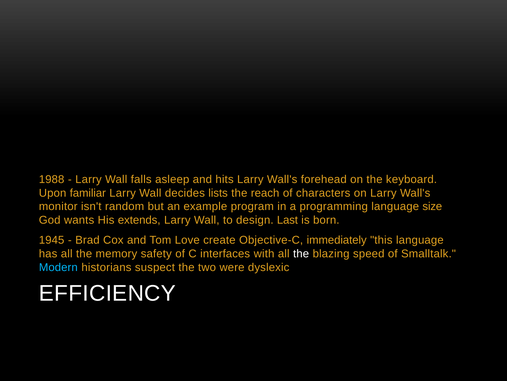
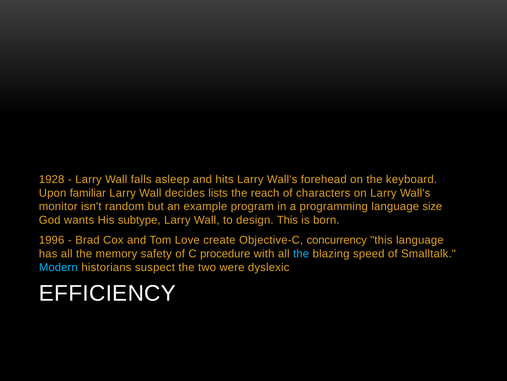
1988: 1988 -> 1928 (52, 179)
extends: extends -> subtype (139, 220)
design Last: Last -> This (287, 220)
1945: 1945 -> 1996 (52, 240)
immediately: immediately -> concurrency (337, 240)
interfaces: interfaces -> procedure (225, 253)
the colour: white -> light blue (301, 253)
